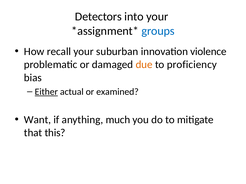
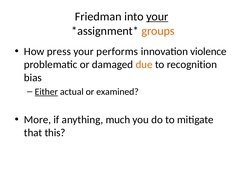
Detectors: Detectors -> Friedman (98, 17)
your underline: none -> present (157, 17)
groups colour: blue -> orange (158, 31)
recall: recall -> press (59, 52)
suburban: suburban -> performs (117, 52)
proficiency: proficiency -> recognition (192, 65)
Want: Want -> More (37, 120)
